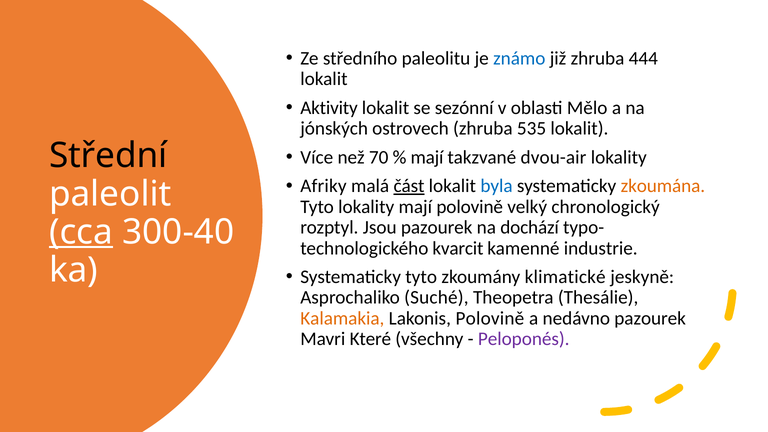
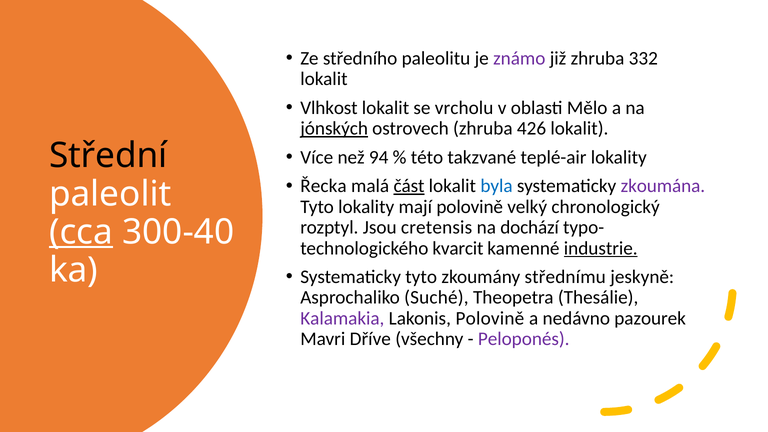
známo colour: blue -> purple (519, 58)
444: 444 -> 332 (643, 58)
Aktivity: Aktivity -> Vlhkost (329, 108)
sezónní: sezónní -> vrcholu (464, 108)
jónských underline: none -> present (334, 129)
535: 535 -> 426 (532, 129)
70: 70 -> 94 (379, 157)
mají: mají -> této (427, 157)
dvou-air: dvou-air -> teplé-air (554, 157)
Afriky: Afriky -> Řecka (323, 186)
zkoumána colour: orange -> purple (663, 186)
Jsou pazourek: pazourek -> cretensis (437, 227)
industrie underline: none -> present (601, 248)
klimatické: klimatické -> střednímu (565, 277)
Kalamakia colour: orange -> purple (342, 318)
Které: Které -> Dříve (370, 339)
